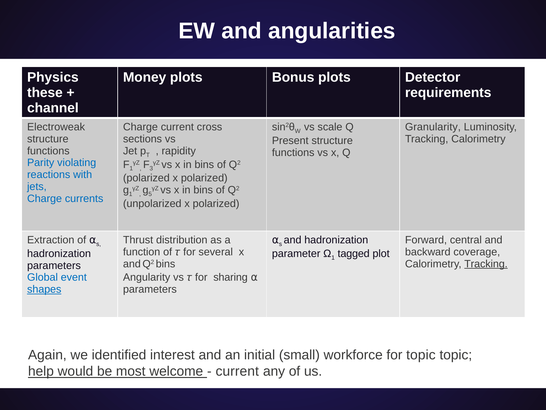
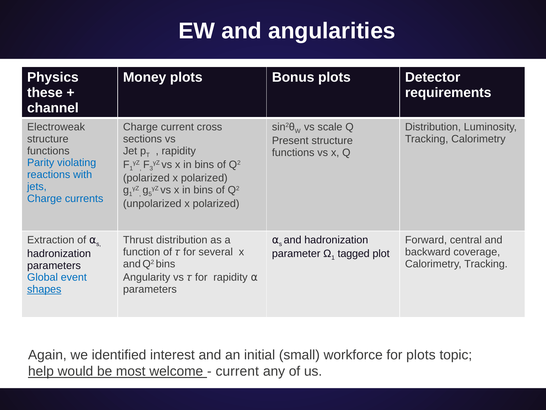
Granularity: Granularity -> Distribution (433, 127)
Tracking underline: present -> none (486, 264)
for sharing: sharing -> rapidity (230, 277)
for topic: topic -> plots (421, 355)
